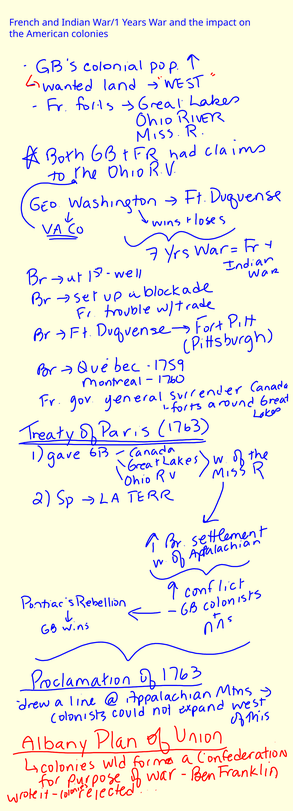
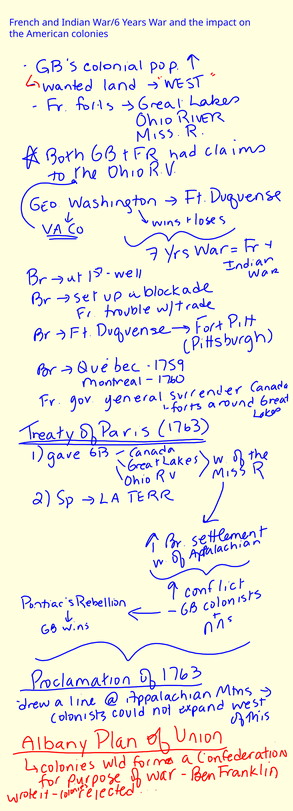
War/1: War/1 -> War/6 (106, 23)
